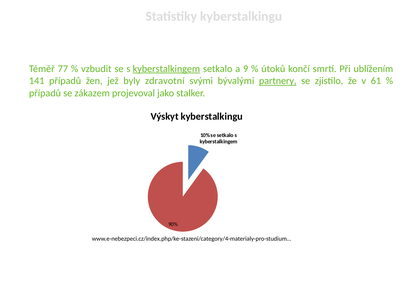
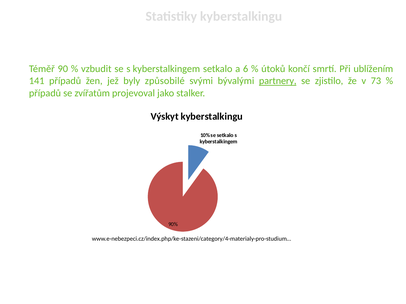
77: 77 -> 90 (63, 69)
kyberstalkingem underline: present -> none (166, 69)
9: 9 -> 6 (246, 69)
zdravotní: zdravotní -> způsobilé (165, 81)
61: 61 -> 73 (376, 81)
zákazem: zákazem -> zvířatům (92, 93)
